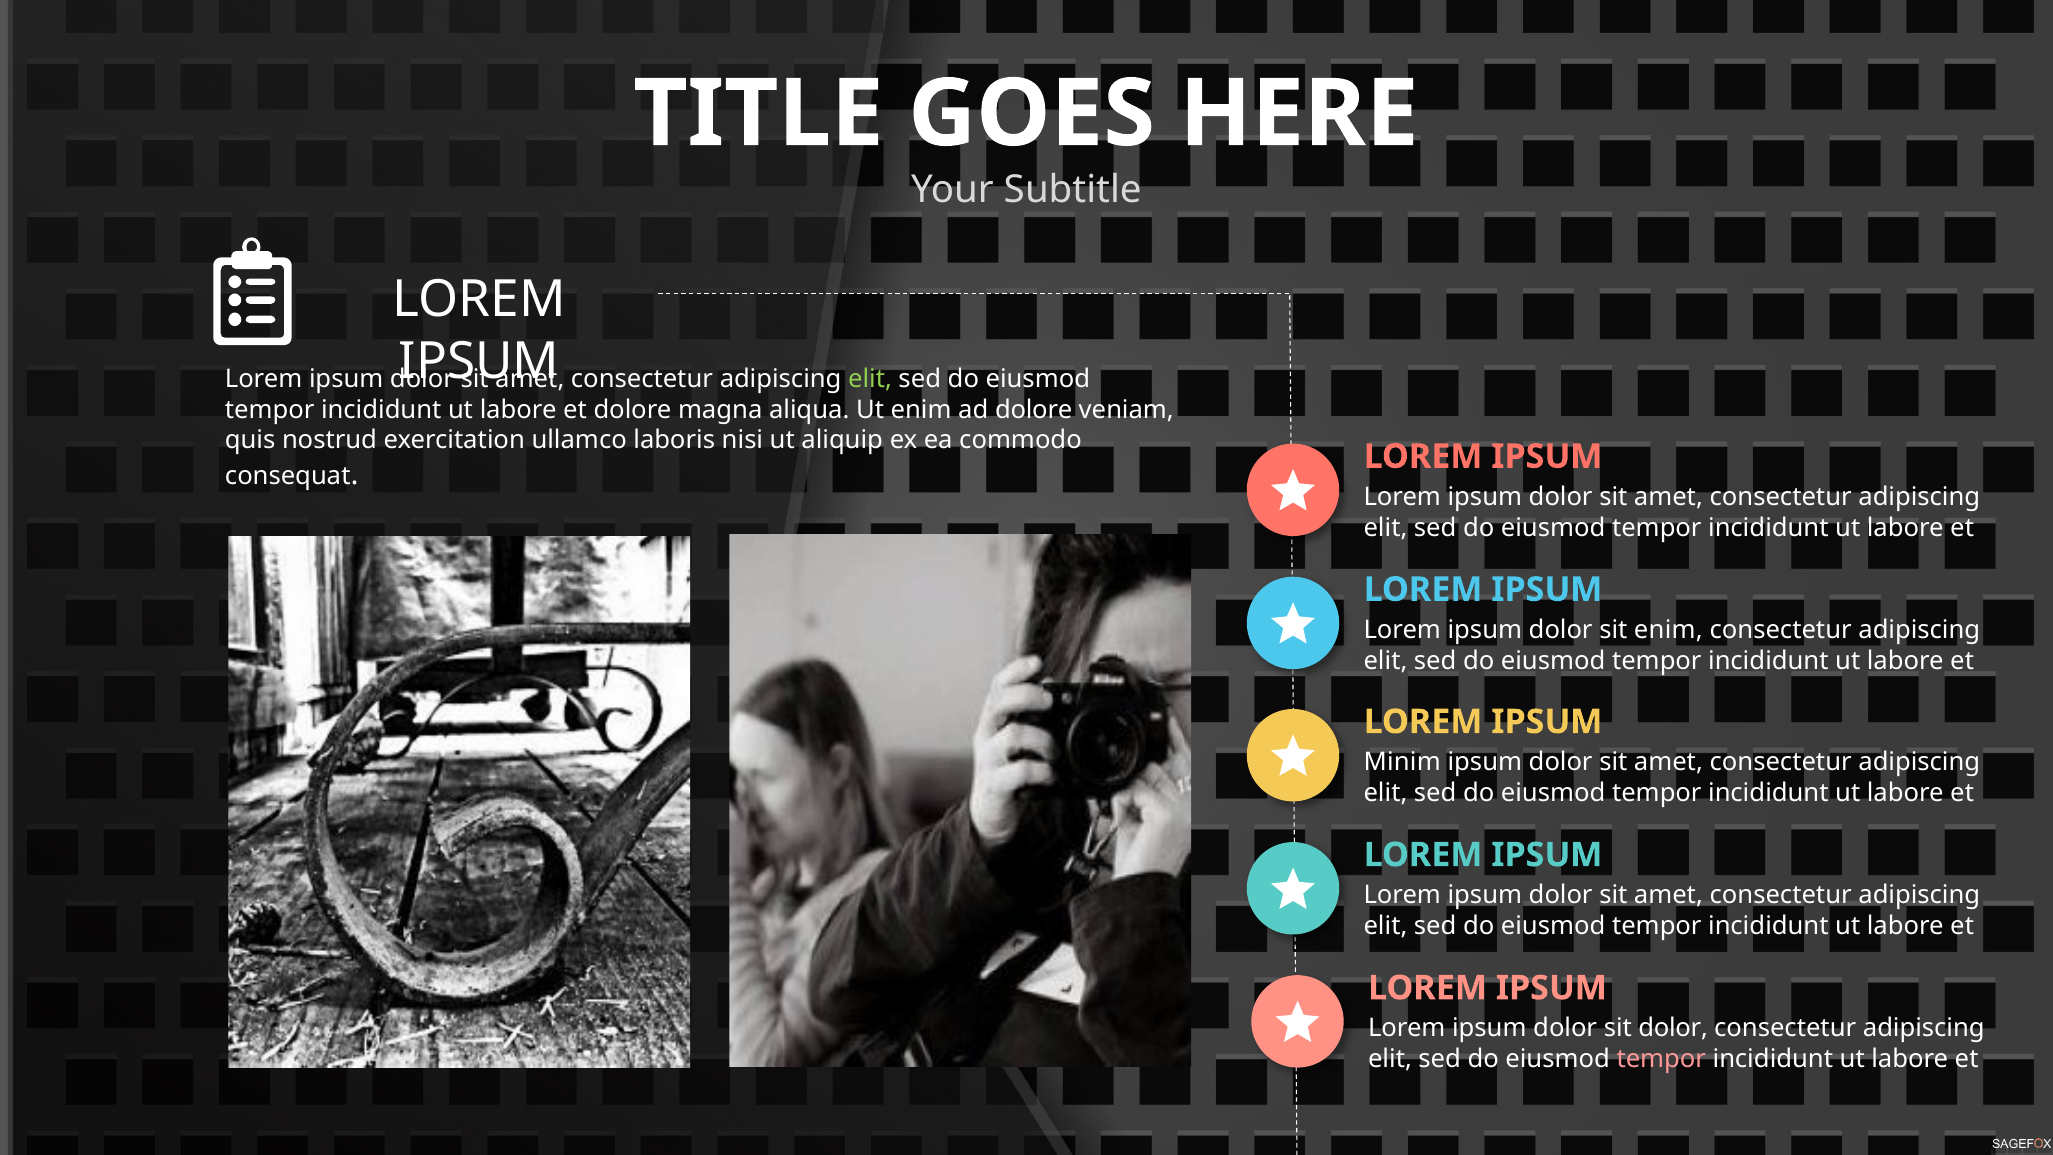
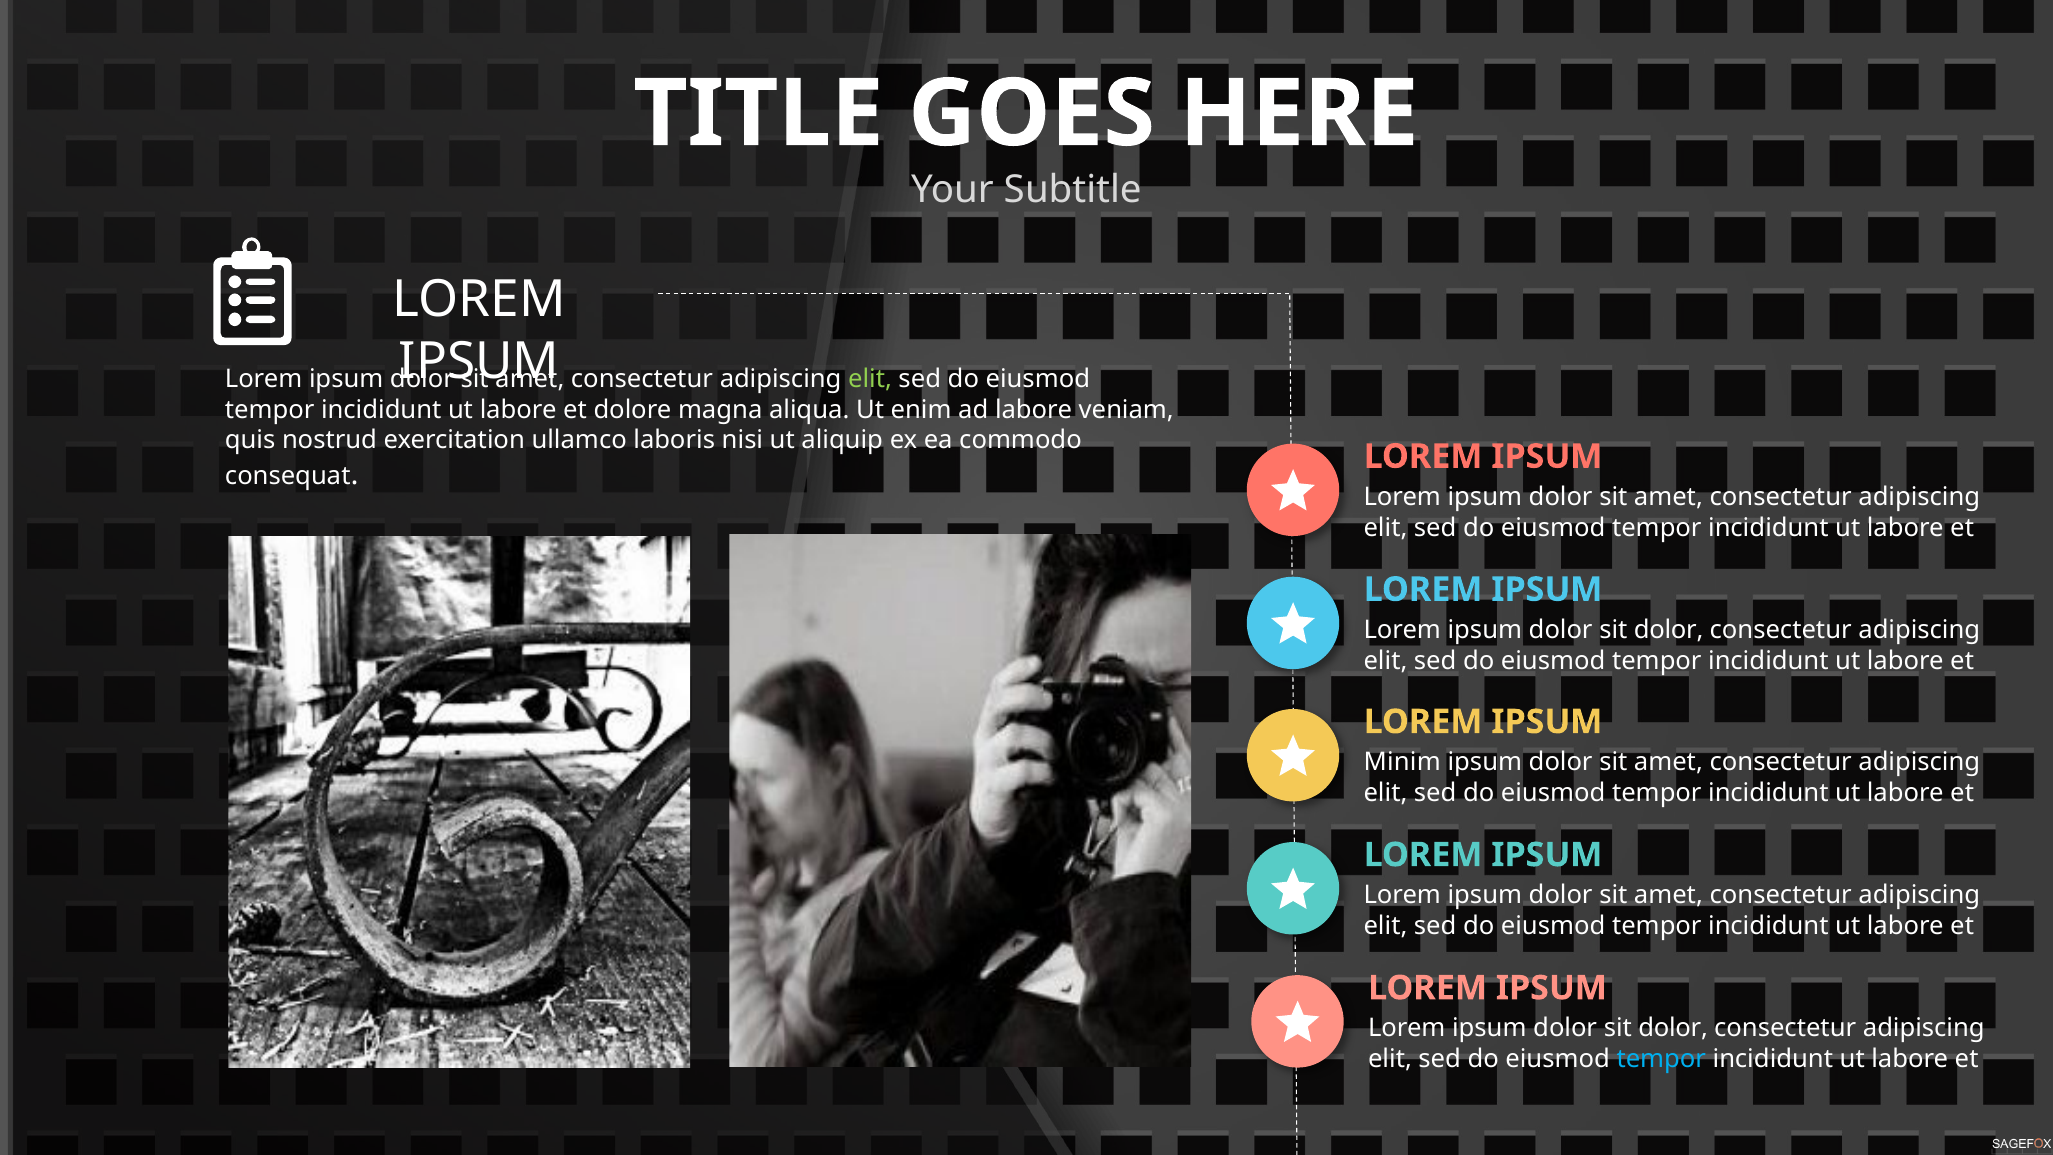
ad dolore: dolore -> labore (1034, 410)
enim: enim -> dolor (1669, 630)
tempor colour: pink -> light blue (1661, 1059)
